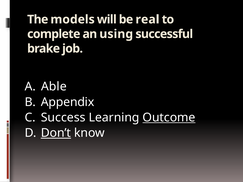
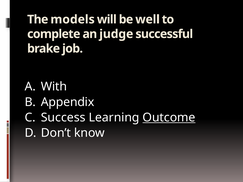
real: real -> well (148, 19)
using: using -> judge (116, 34)
Able: Able -> With (54, 87)
Don’t underline: present -> none (56, 133)
